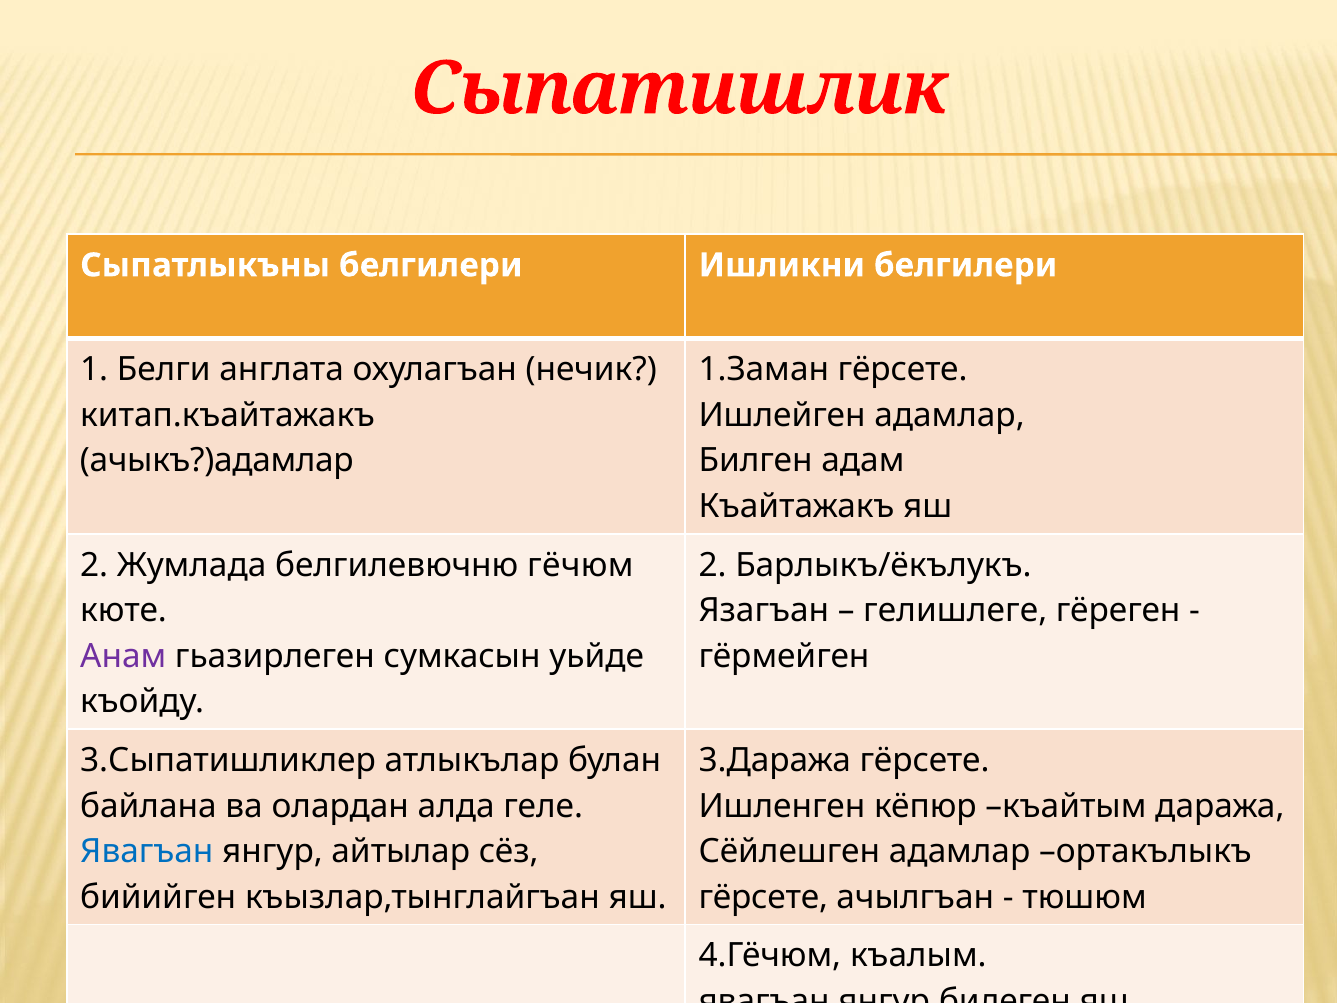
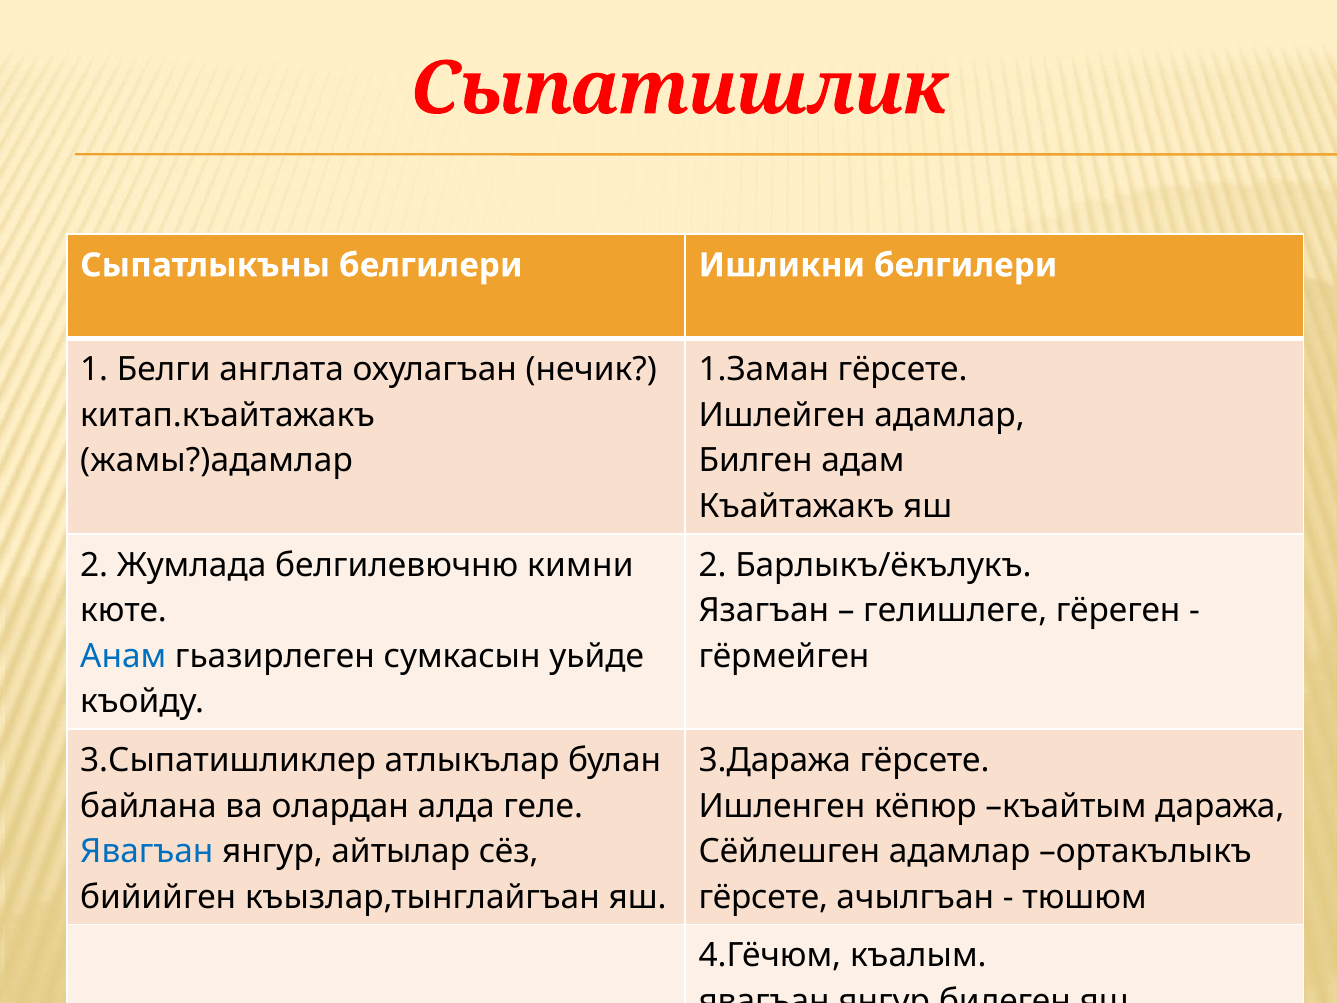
ачыкъ?)адамлар: ачыкъ?)адамлар -> жамы?)адамлар (217, 461)
гёчюм: гёчюм -> кимни (580, 565)
Анам colour: purple -> blue (123, 656)
